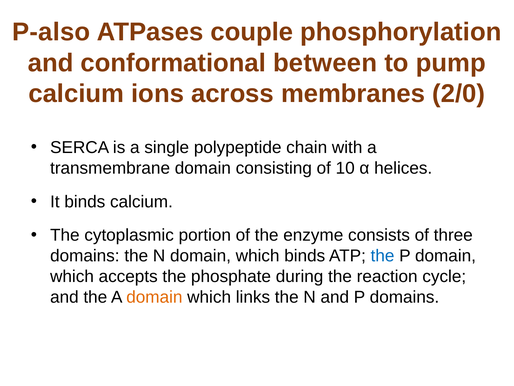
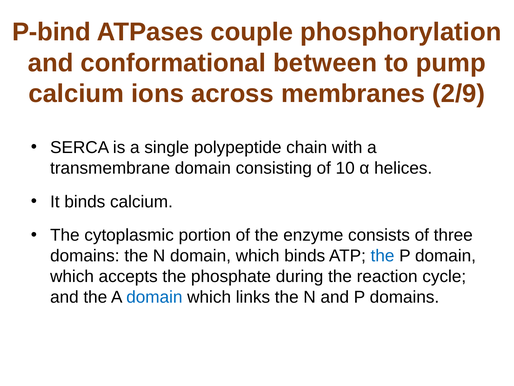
P-also: P-also -> P-bind (51, 32)
2/0: 2/0 -> 2/9 (459, 94)
domain colour: orange -> blue (154, 297)
